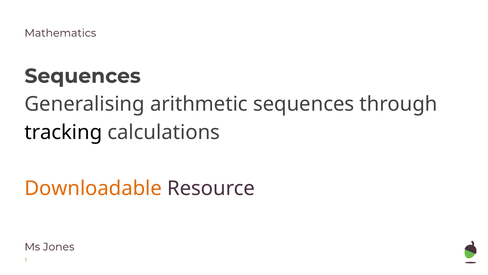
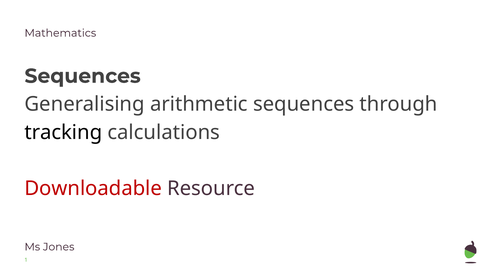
Downloadable colour: orange -> red (93, 188)
